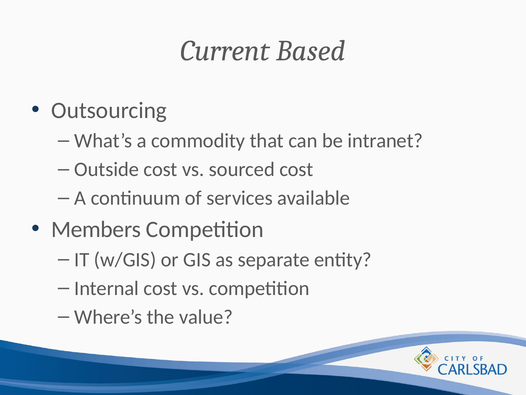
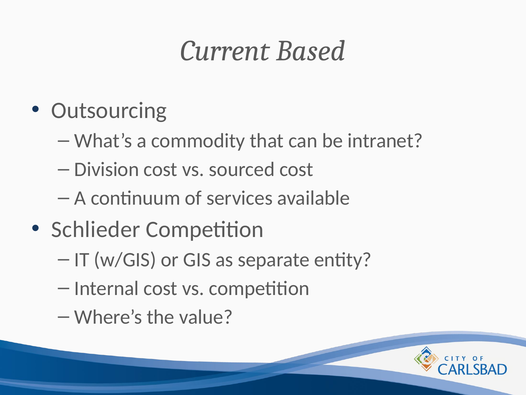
Outside: Outside -> Division (107, 169)
Members: Members -> Schlieder (96, 229)
